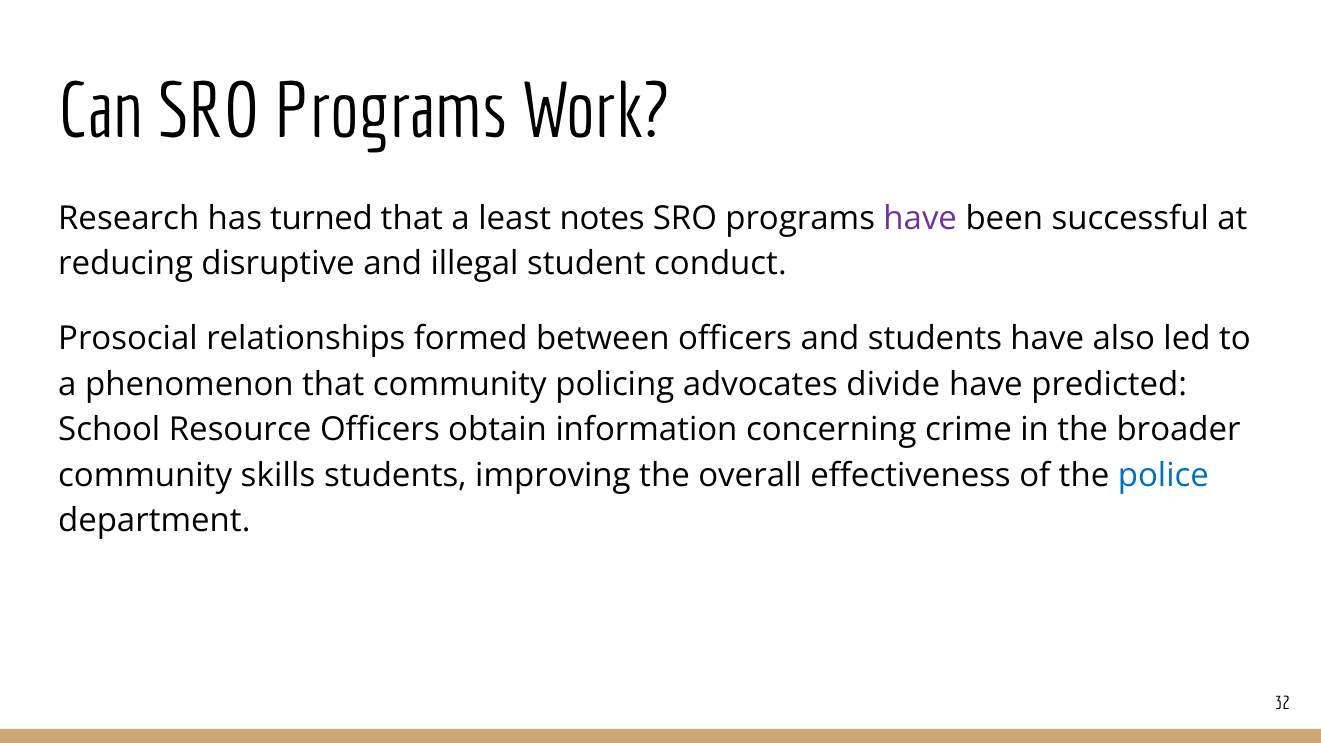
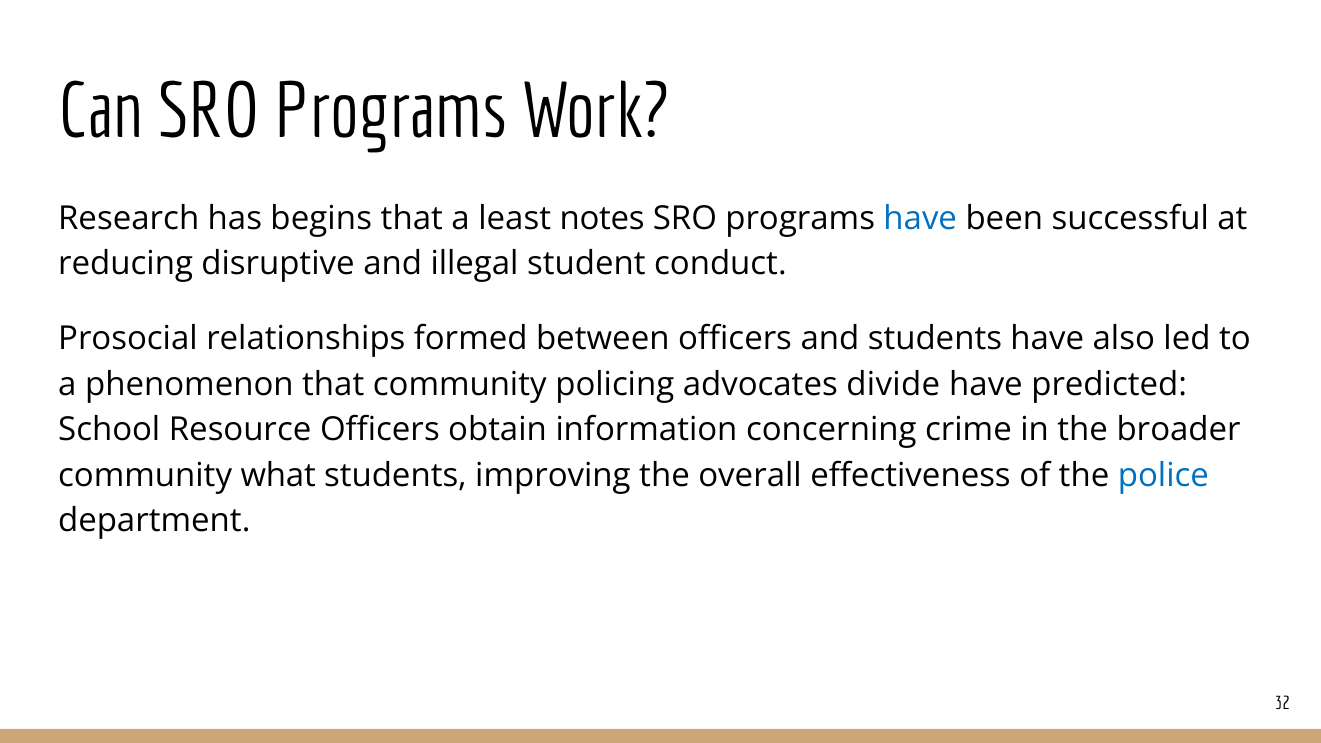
turned: turned -> begins (321, 218)
have colour: purple -> blue (920, 218)
skills: skills -> what (278, 475)
